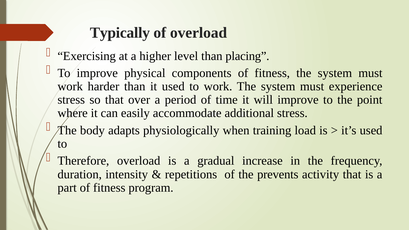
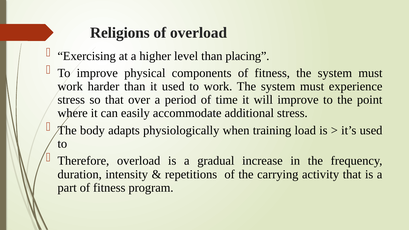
Typically: Typically -> Religions (120, 33)
prevents: prevents -> carrying (278, 174)
